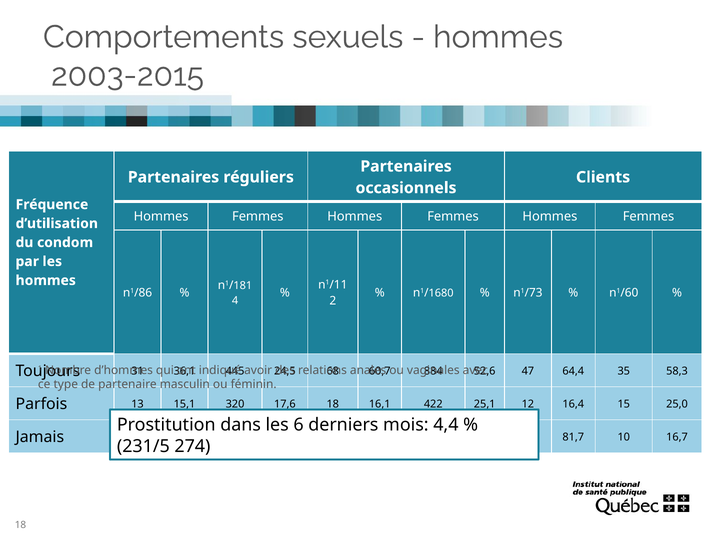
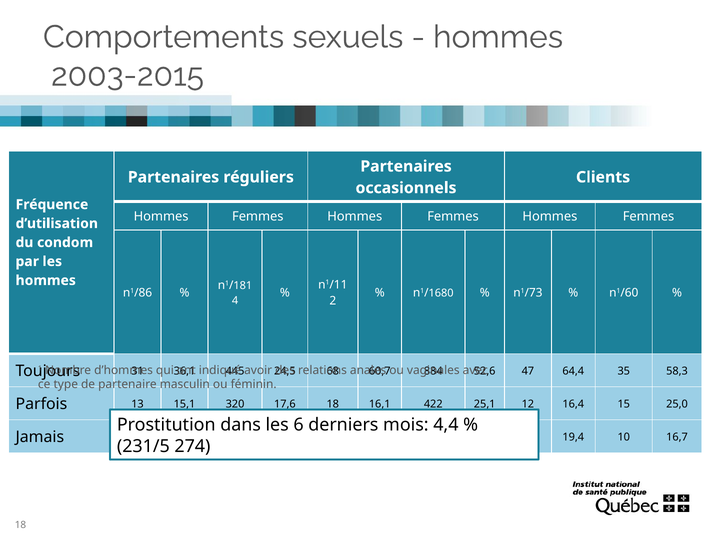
81,7: 81,7 -> 19,4 (573, 437)
